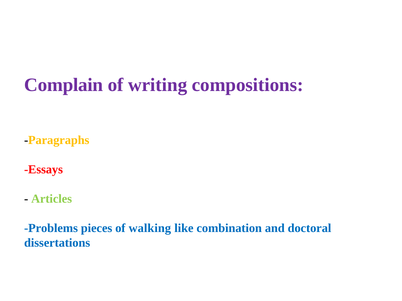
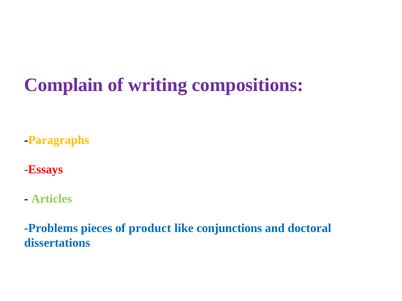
walking: walking -> product (150, 229)
combination: combination -> conjunctions (229, 229)
